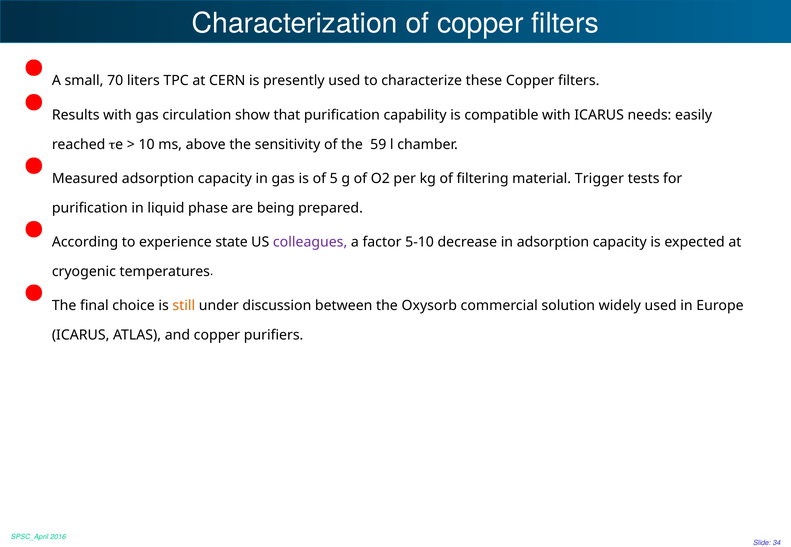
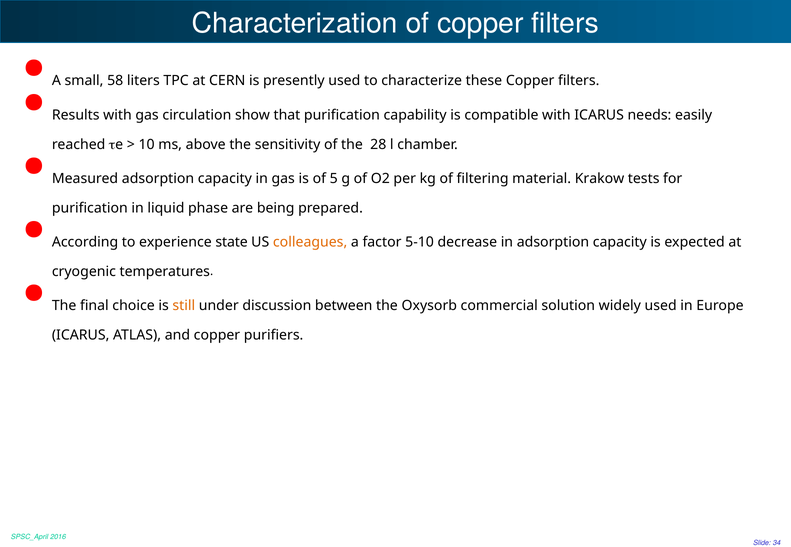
70: 70 -> 58 (115, 81)
59: 59 -> 28 (378, 145)
Trigger: Trigger -> Krakow (599, 179)
colleagues colour: purple -> orange (310, 242)
